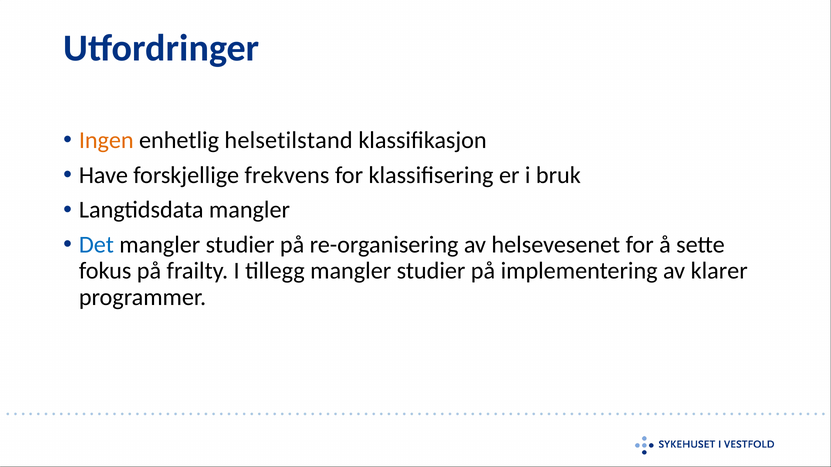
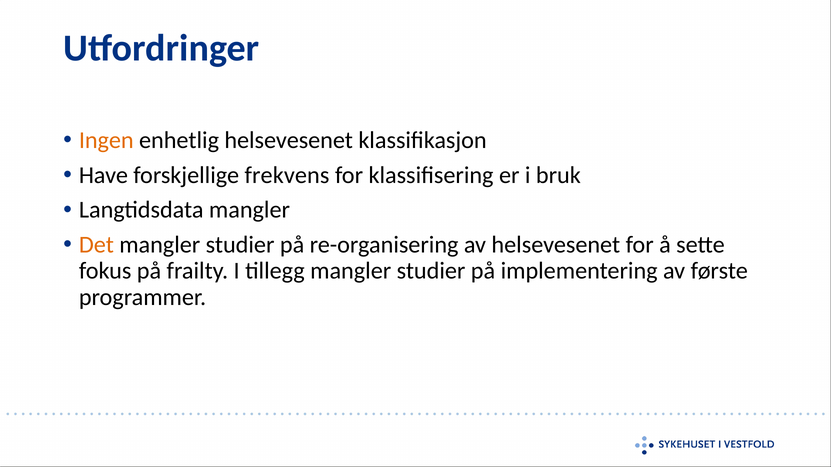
enhetlig helsetilstand: helsetilstand -> helsevesenet (289, 140)
Det colour: blue -> orange (96, 245)
klarer: klarer -> første (719, 271)
